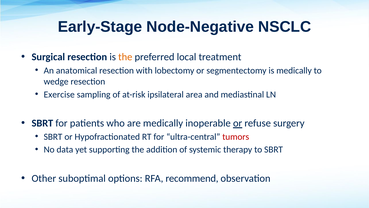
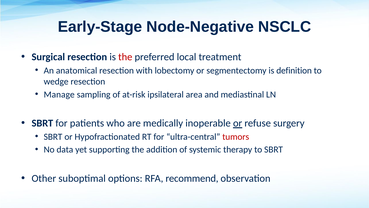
the colour: orange -> red (125, 57)
is medically: medically -> definition (294, 70)
Exercise: Exercise -> Manage (59, 94)
